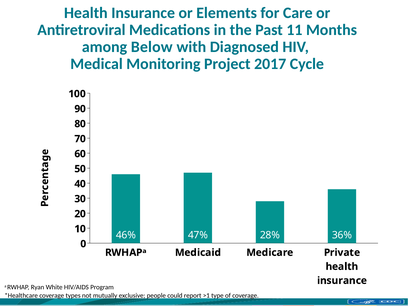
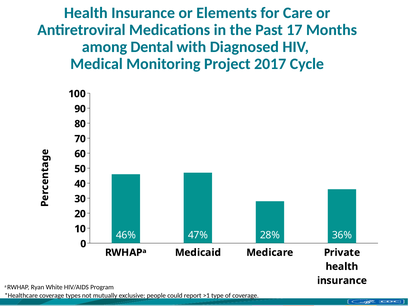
11: 11 -> 17 (294, 30)
Below: Below -> Dental (152, 47)
